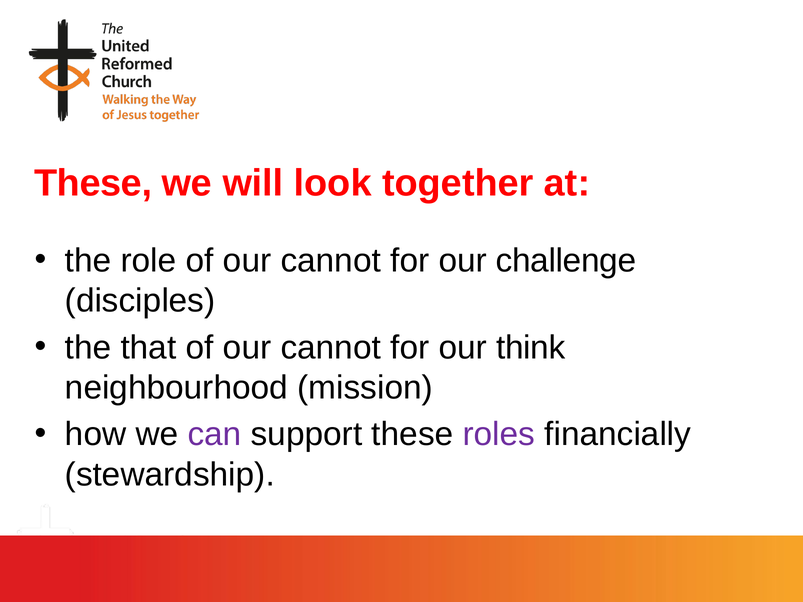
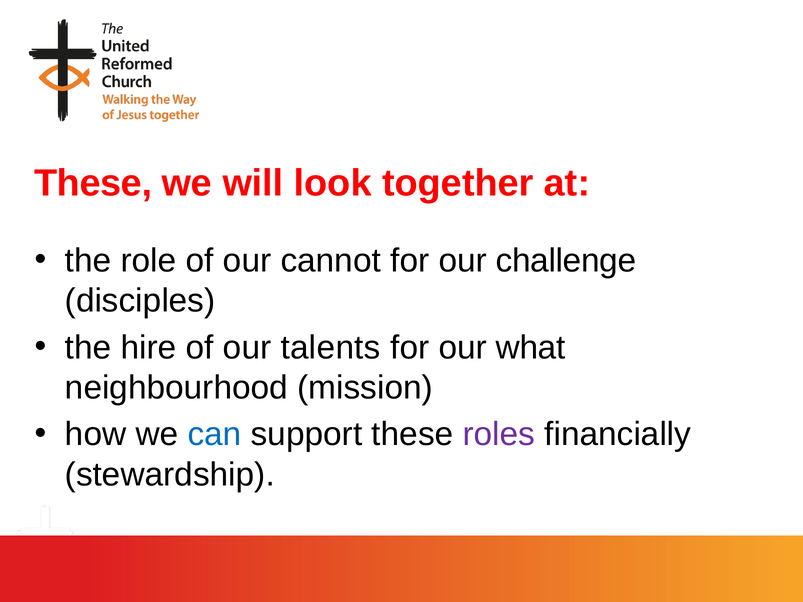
that: that -> hire (148, 348)
cannot: cannot -> talents (331, 348)
think: think -> what (531, 348)
can colour: purple -> blue (215, 435)
